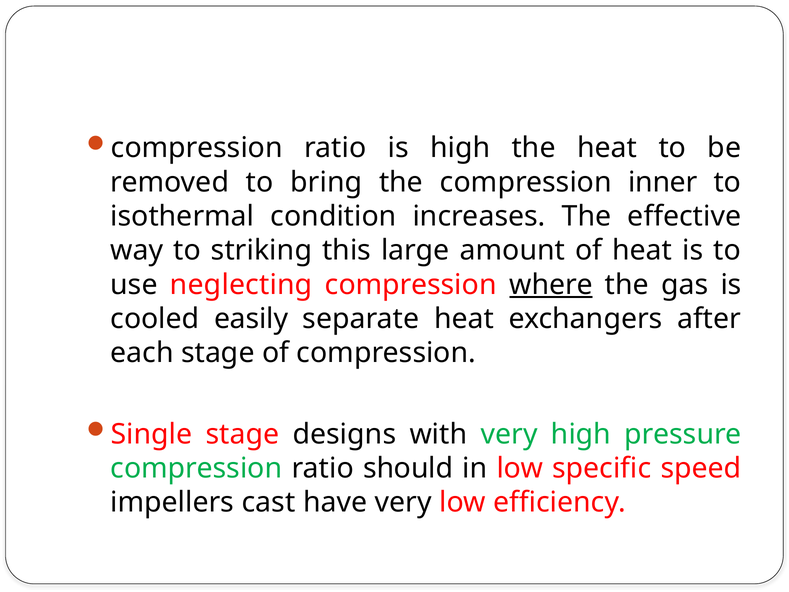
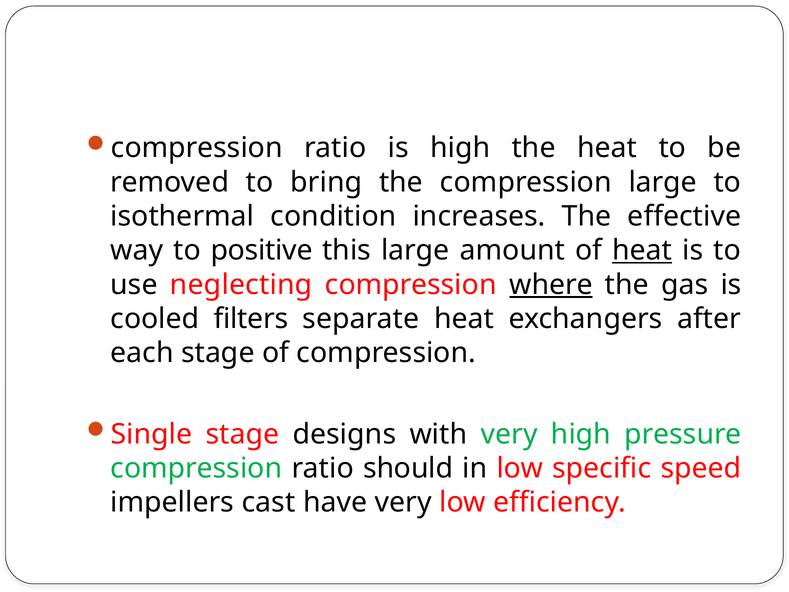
compression inner: inner -> large (663, 182)
striking: striking -> positive (262, 250)
heat underline: none -> present (642, 250)
easily: easily -> filters (251, 319)
